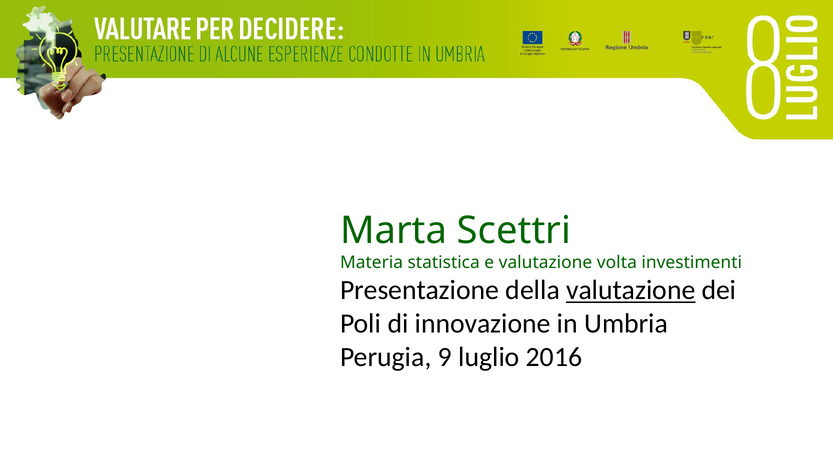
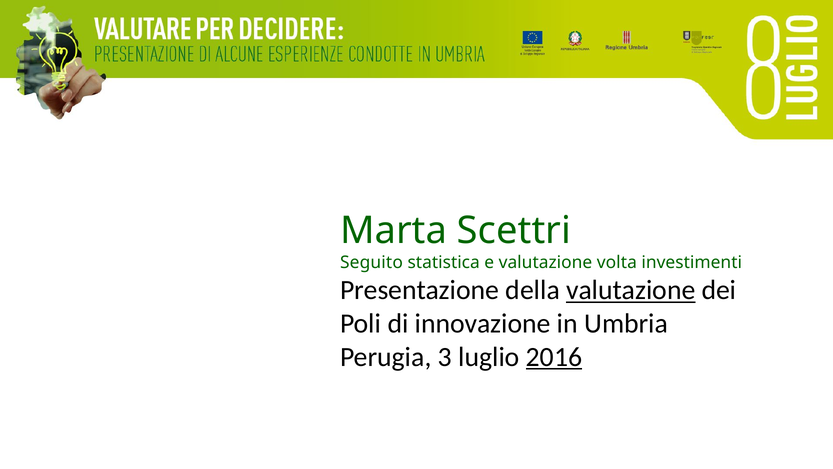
Materia: Materia -> Seguito (371, 262)
9: 9 -> 3 (445, 357)
2016 underline: none -> present (554, 357)
